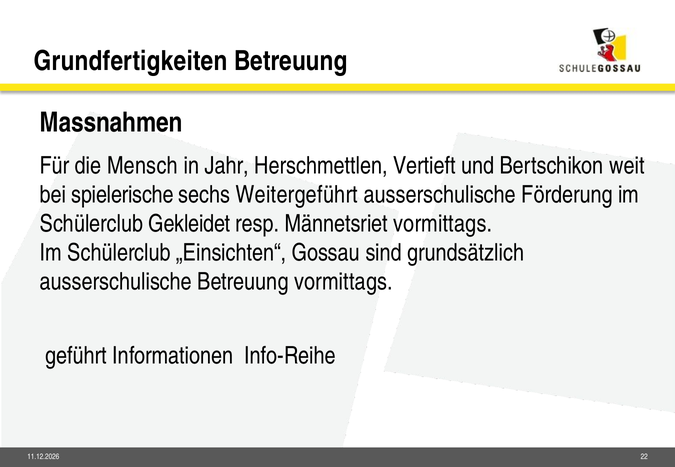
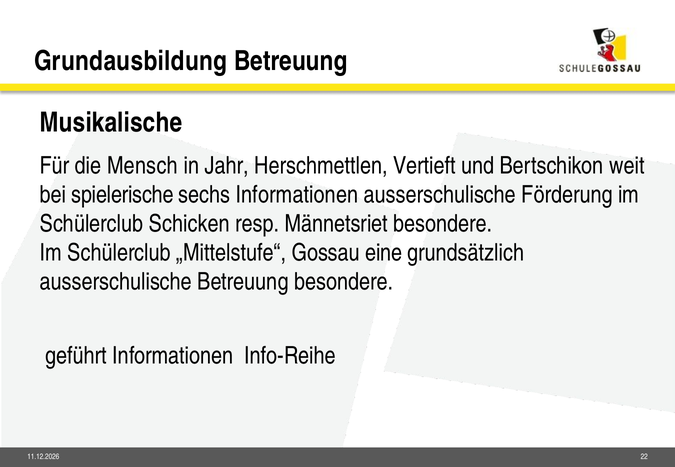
Grundfertigkeiten: Grundfertigkeiten -> Grundausbildung (131, 61)
Massnahmen: Massnahmen -> Musikalische (111, 123)
sechs Weitergeführt: Weitergeführt -> Informationen (297, 195)
Gekleidet: Gekleidet -> Schicken (189, 224)
Männetsriet vormittags: vormittags -> besondere (443, 224)
„Einsichten“: „Einsichten“ -> „Mittelstufe“ (231, 253)
sind: sind -> eine (384, 253)
Betreuung vormittags: vormittags -> besondere (344, 282)
